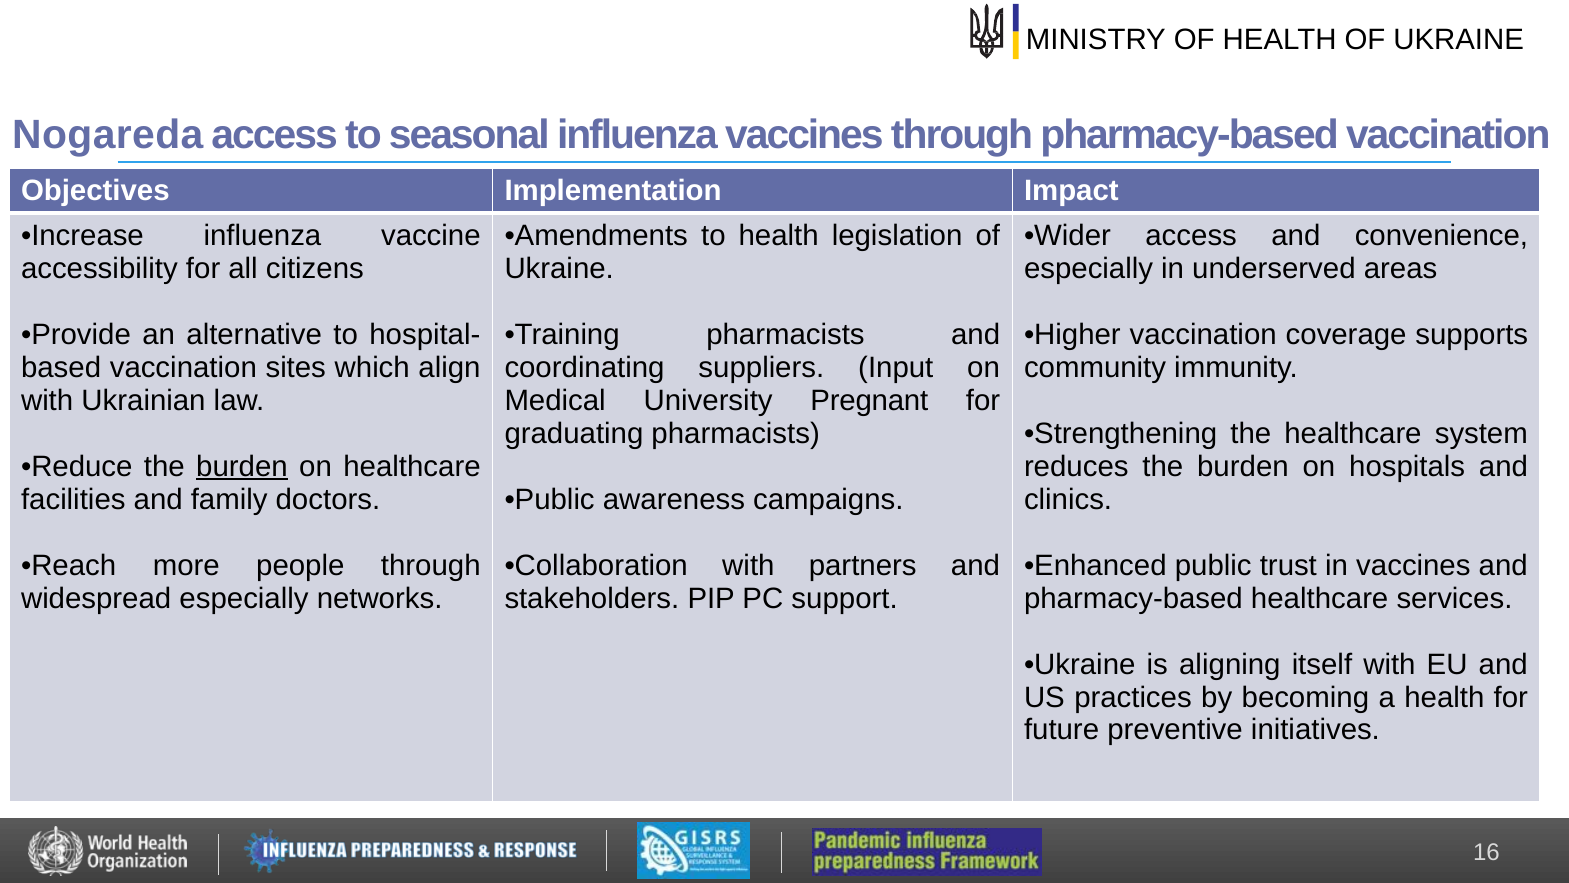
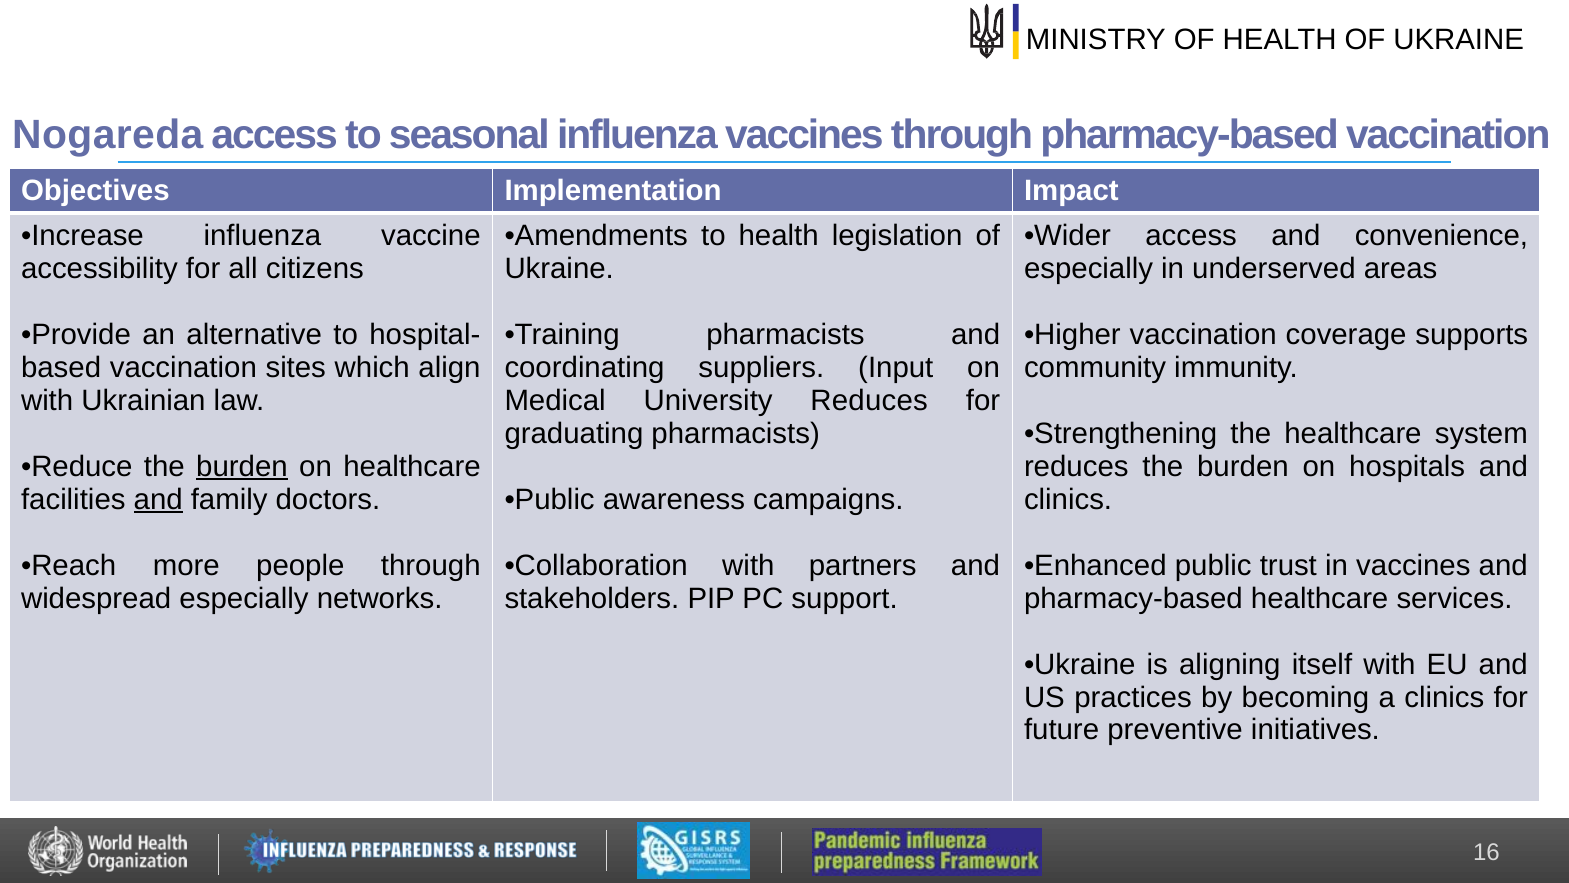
University Pregnant: Pregnant -> Reduces (869, 400)
and underline: none -> present (158, 499)
a health: health -> clinics (1444, 697)
